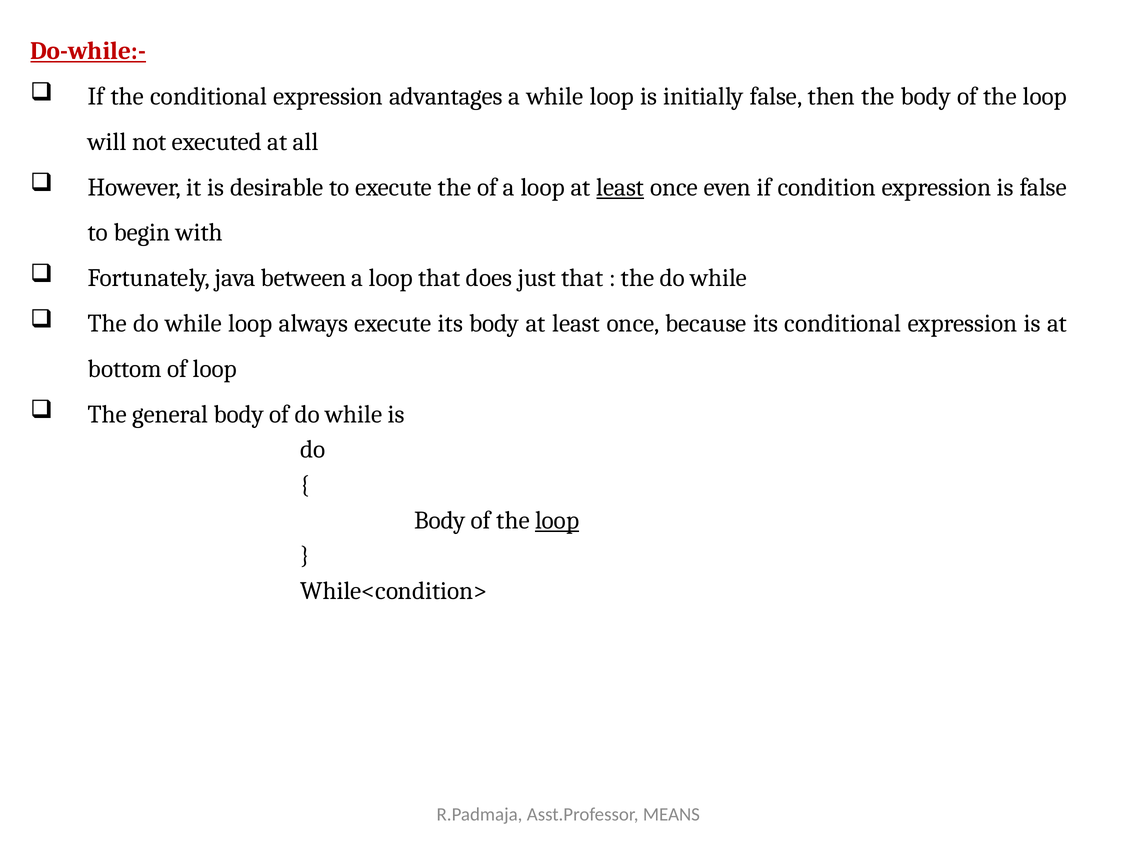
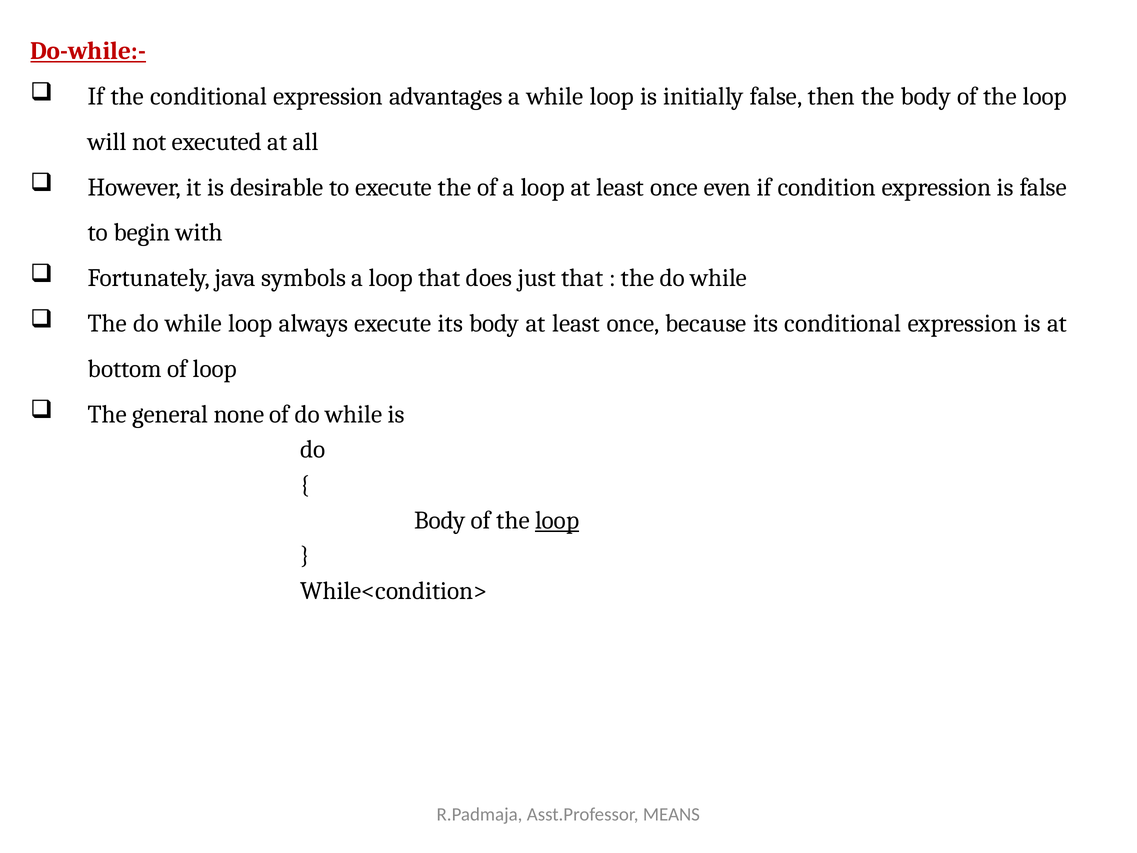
least underline: present -> none (620, 187)
between: between -> symbols (304, 278)
general body: body -> none (239, 414)
